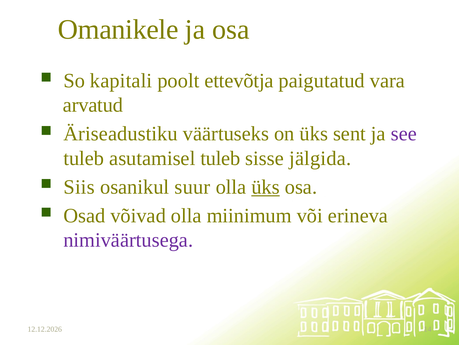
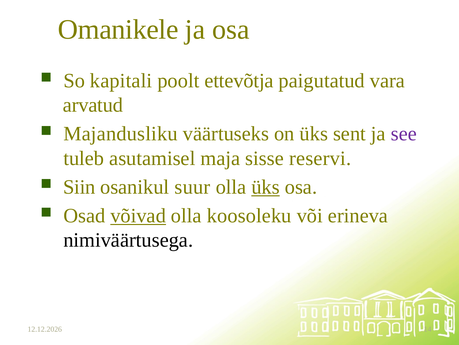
Äriseadustiku: Äriseadustiku -> Majandusliku (121, 134)
asutamisel tuleb: tuleb -> maja (220, 158)
jälgida: jälgida -> reservi (320, 158)
Siis: Siis -> Siin (79, 187)
võivad underline: none -> present (138, 215)
miinimum: miinimum -> koosoleku (249, 215)
nimiväärtusega colour: purple -> black (128, 240)
